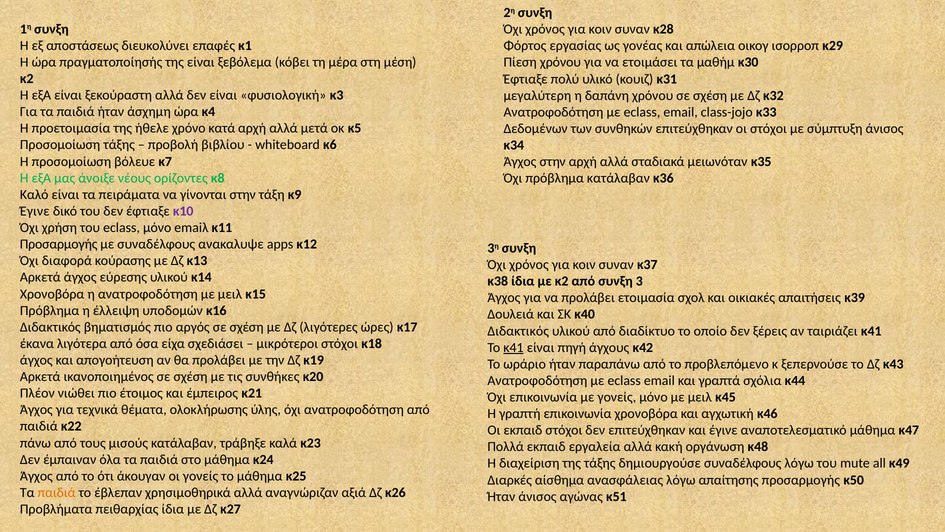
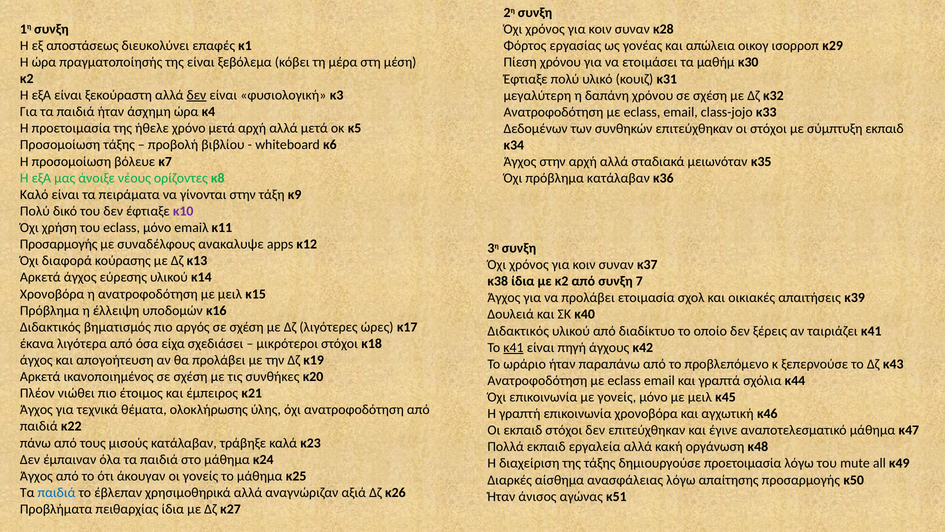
δεν underline: none -> present (196, 95)
χρόνο κατά: κατά -> μετά (222, 128)
σύμπτυξη άνισος: άνισος -> εκπαιδ (885, 129)
Έγινε: Έγινε -> Πολύ (35, 211)
3: 3 -> 7 (639, 281)
δημιουργούσε συναδέλφους: συναδέλφους -> προετοιμασία (743, 463)
παιδιά colour: orange -> blue (57, 492)
